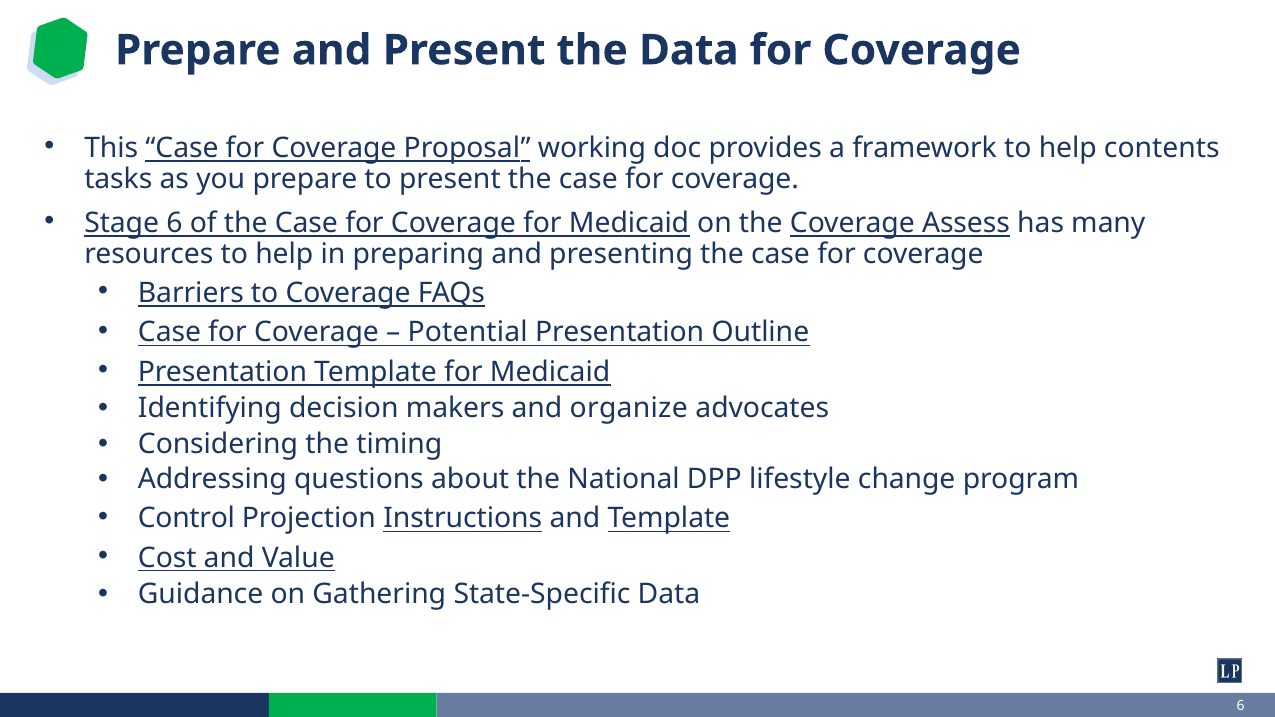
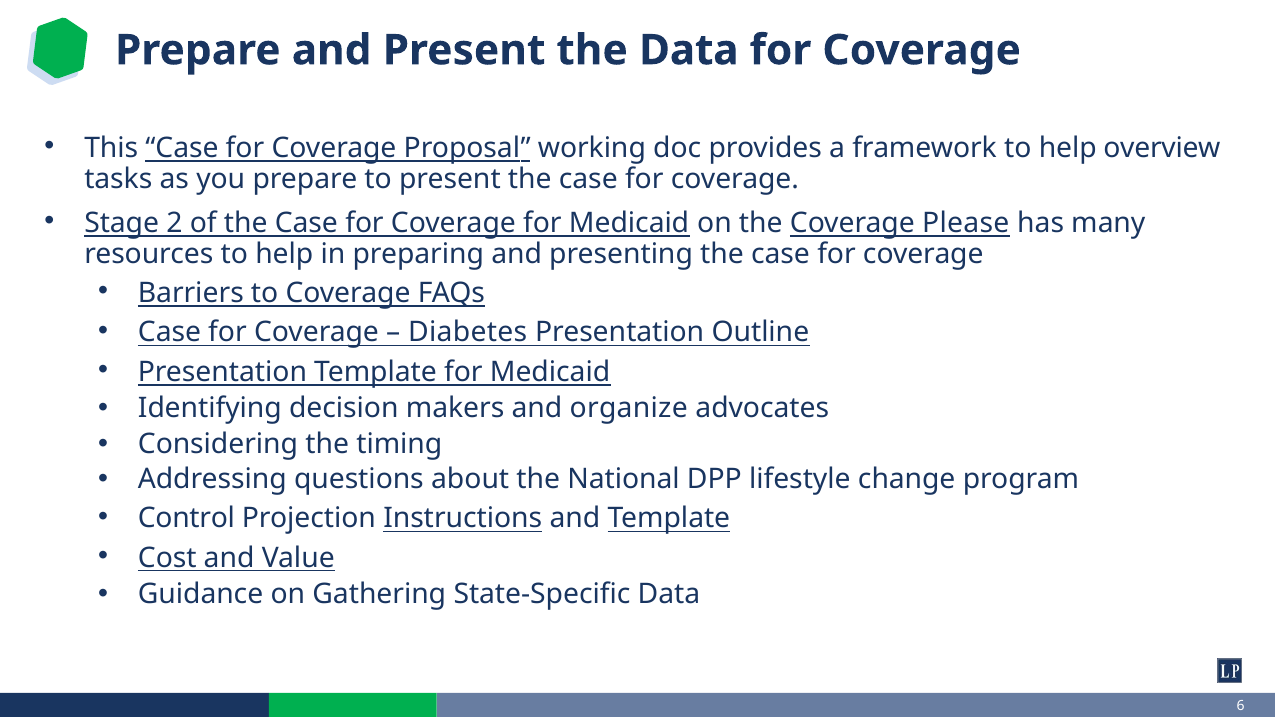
contents: contents -> overview (1162, 148)
Stage 6: 6 -> 2 (175, 223)
Assess: Assess -> Please (966, 223)
Potential: Potential -> Diabetes (468, 333)
